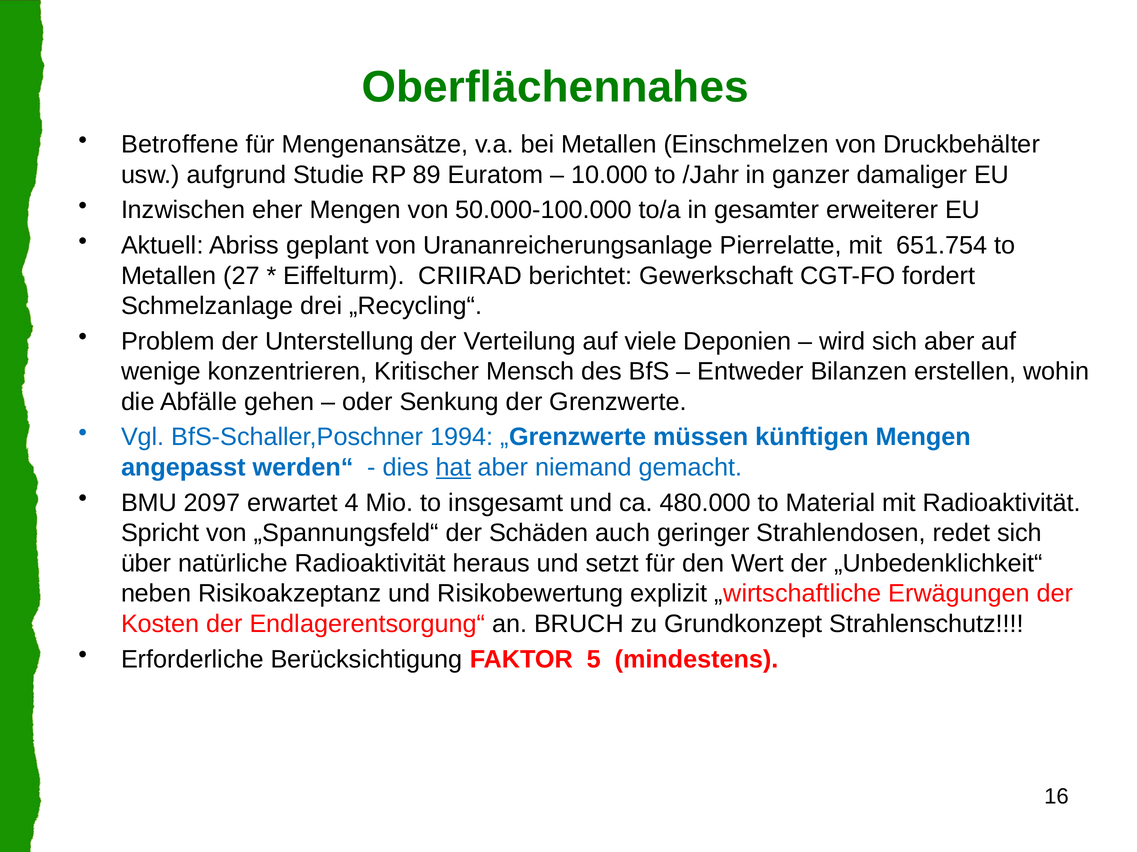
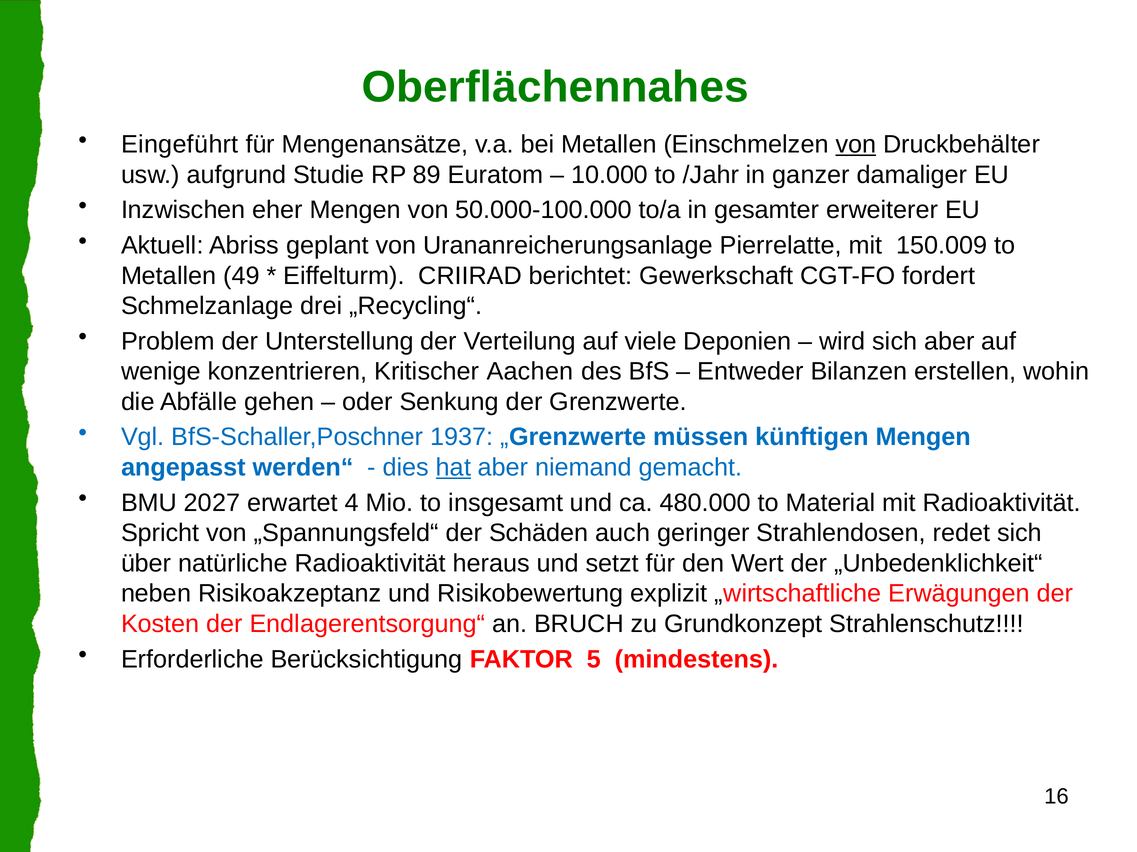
Betroffene: Betroffene -> Eingeführt (180, 145)
von underline: none -> present (856, 145)
651.754: 651.754 -> 150.009 (942, 246)
27: 27 -> 49 (241, 276)
Mensch: Mensch -> Aachen (530, 372)
1994: 1994 -> 1937 (462, 438)
2097: 2097 -> 2027 (212, 503)
